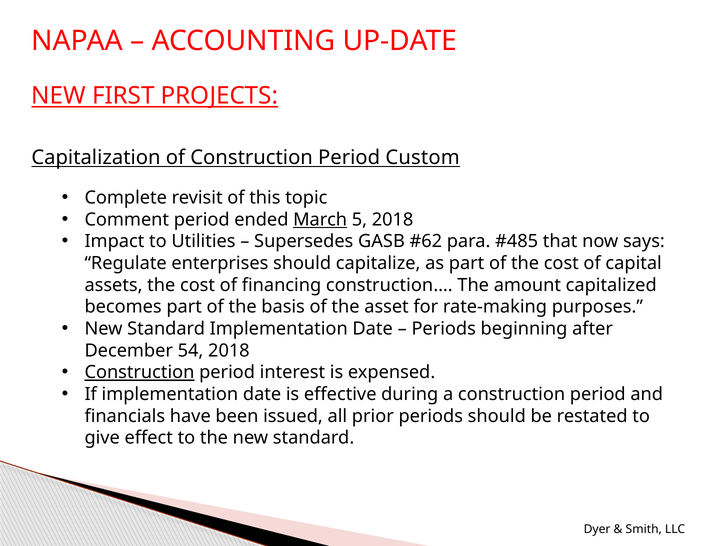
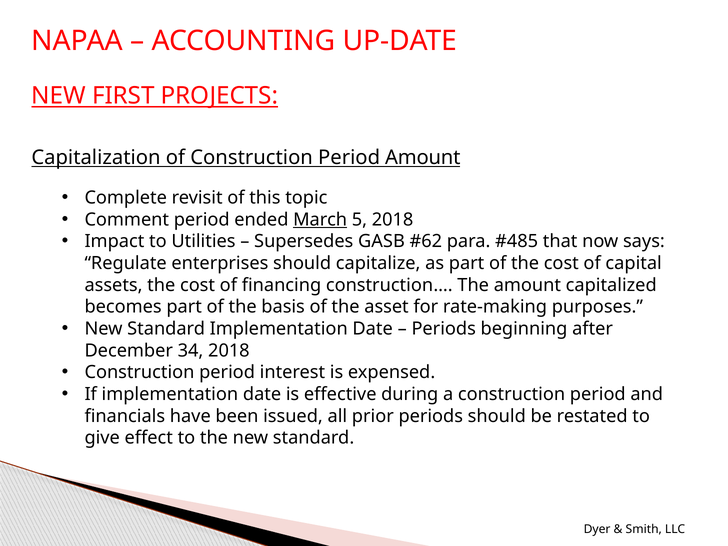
Period Custom: Custom -> Amount (423, 157)
54: 54 -> 34 (191, 351)
Construction underline: present -> none (139, 372)
